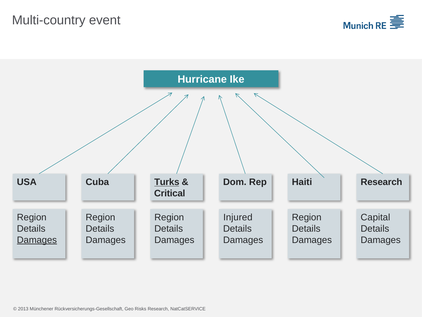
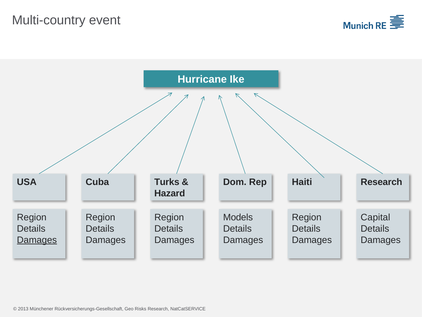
Turks underline: present -> none (167, 182)
Critical: Critical -> Hazard (170, 193)
Injured: Injured -> Models (238, 217)
